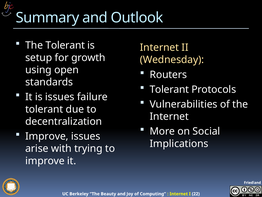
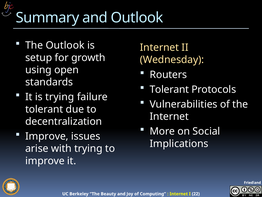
The Tolerant: Tolerant -> Outlook (65, 45)
is issues: issues -> trying (60, 97)
